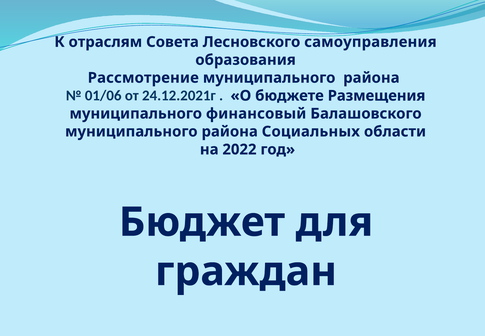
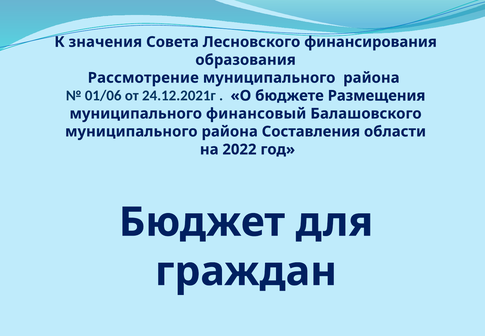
отраслям: отраслям -> значения (105, 42)
самоуправления: самоуправления -> финансирования (371, 42)
Социальных: Социальных -> Составления (311, 131)
